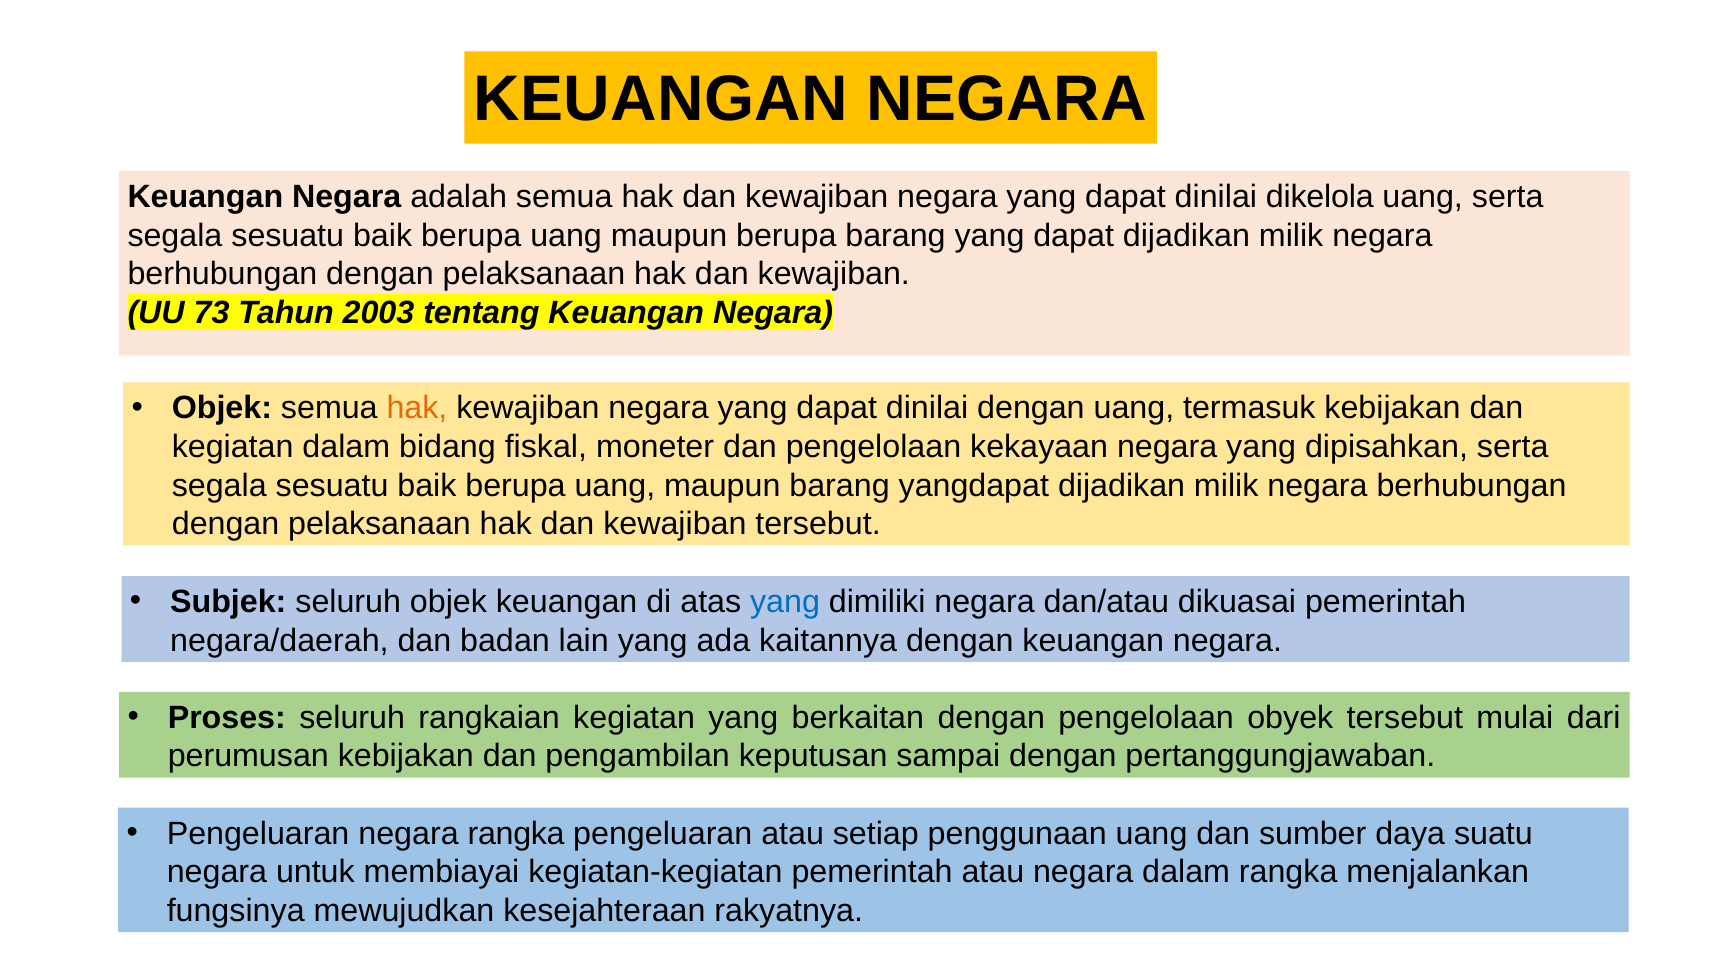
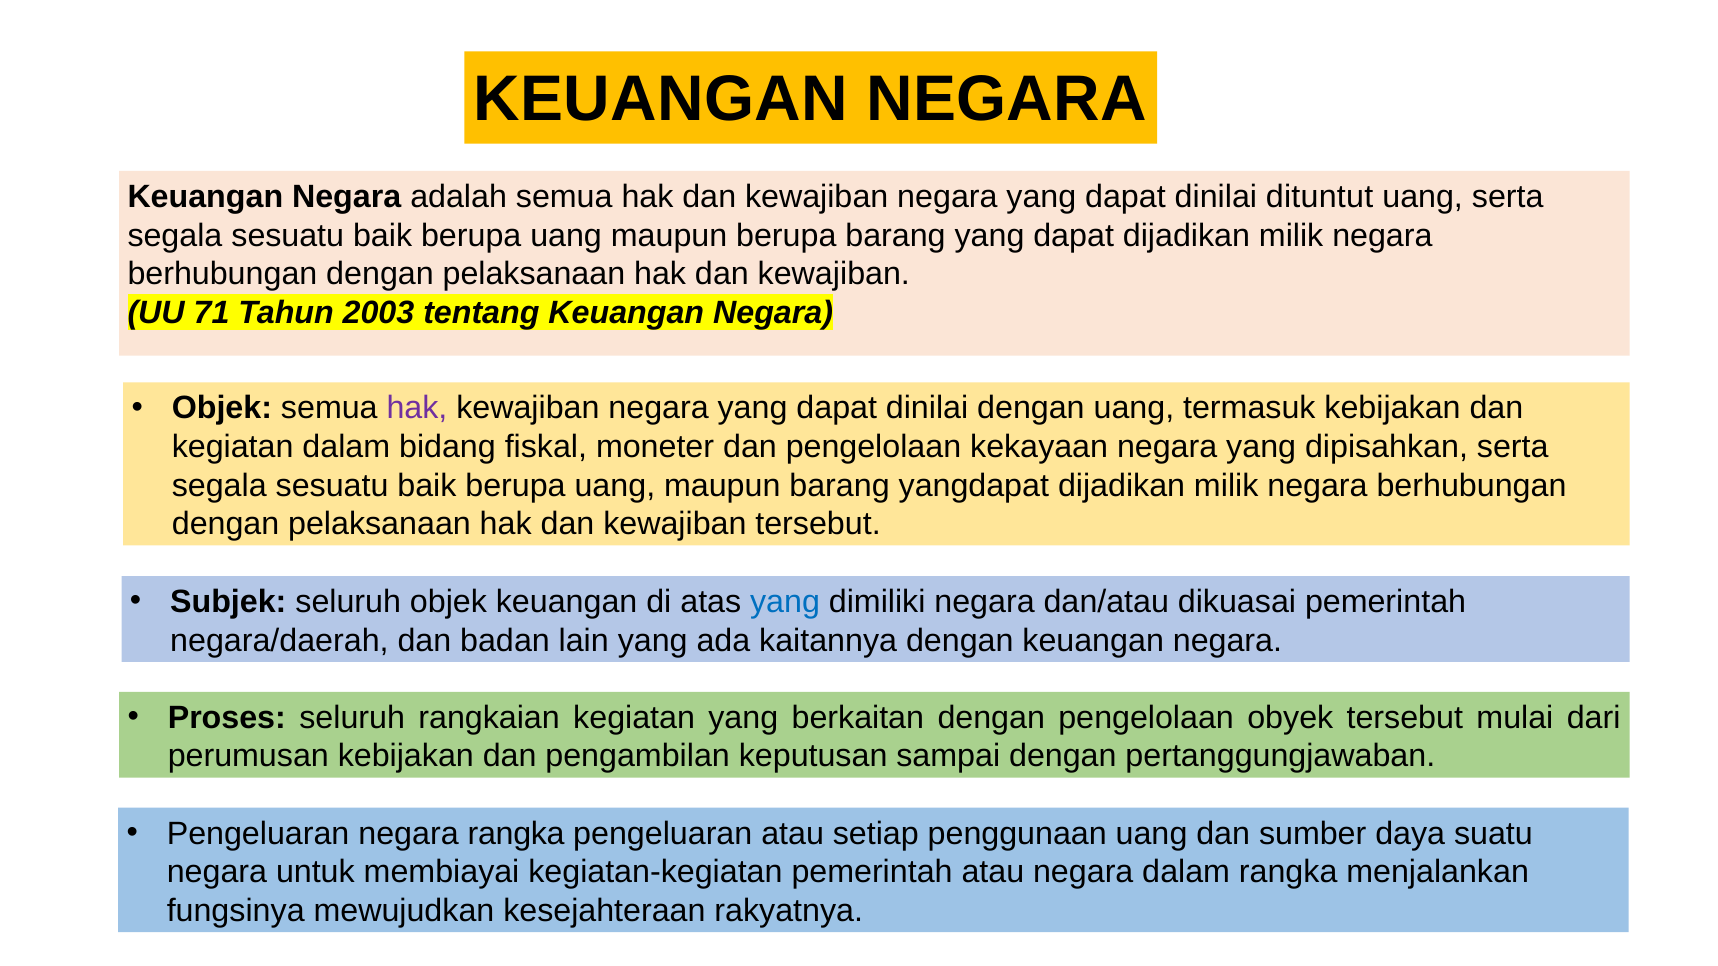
dikelola: dikelola -> dituntut (1320, 197)
73: 73 -> 71 (212, 313)
hak colour: orange -> purple (417, 408)
